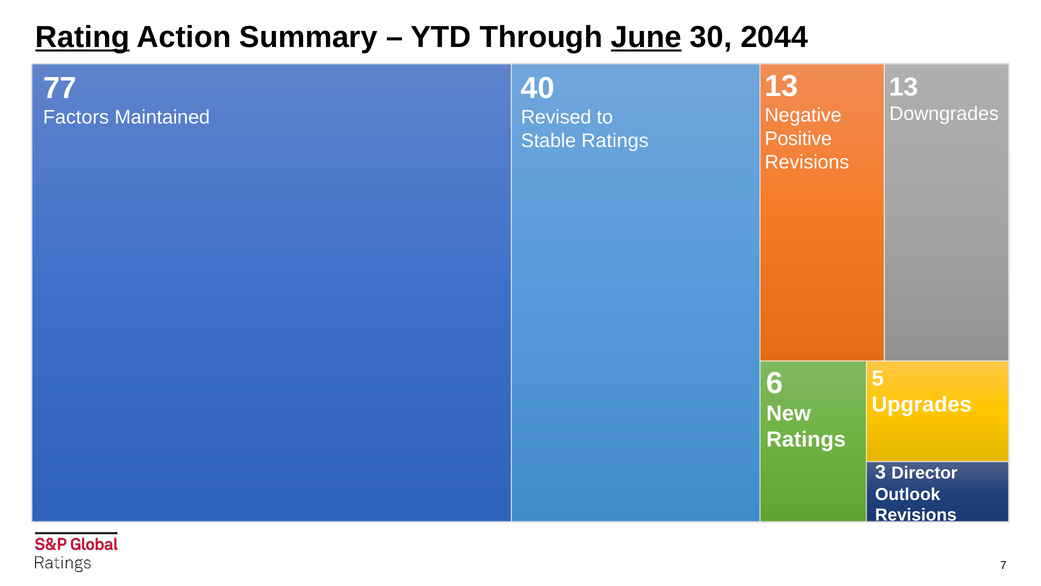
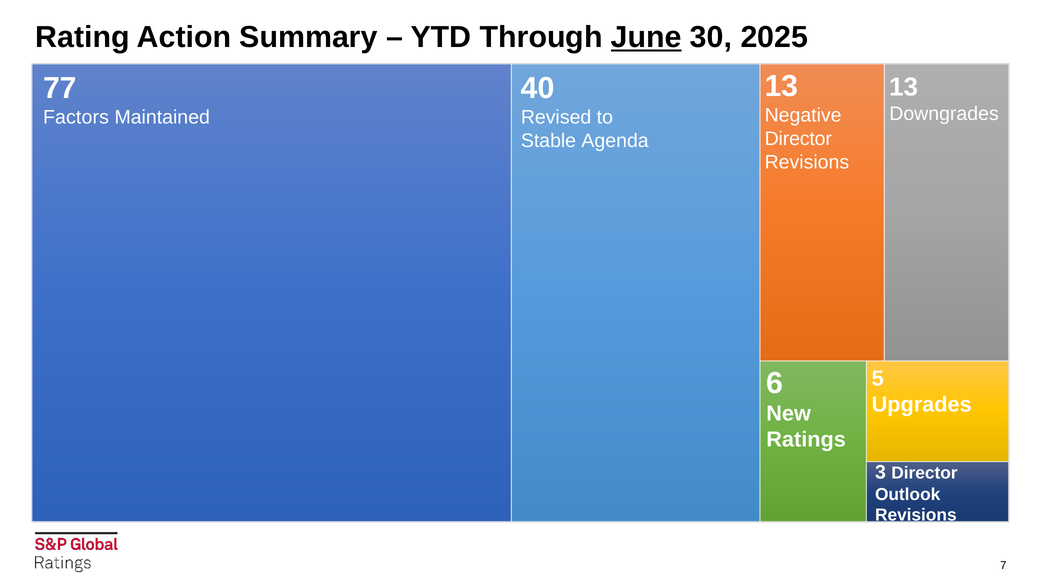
Rating underline: present -> none (82, 37)
2044: 2044 -> 2025 (774, 37)
Positive: Positive -> Director (798, 139)
Stable Ratings: Ratings -> Agenda (615, 141)
